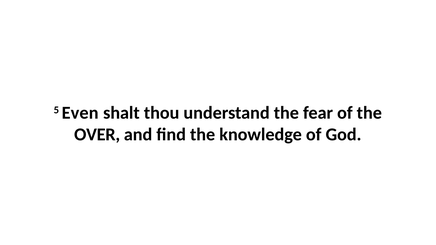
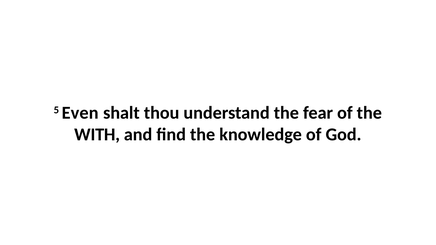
OVER: OVER -> WITH (97, 135)
